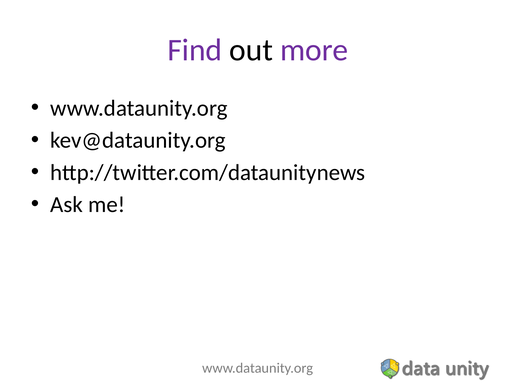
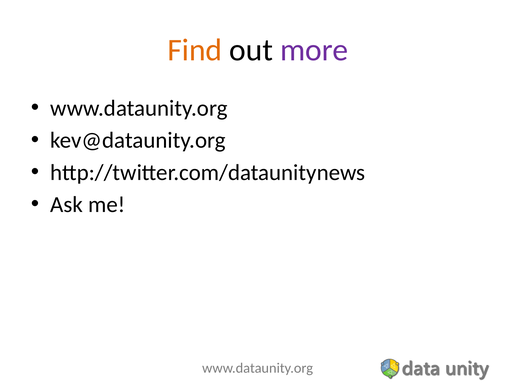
Find colour: purple -> orange (195, 50)
